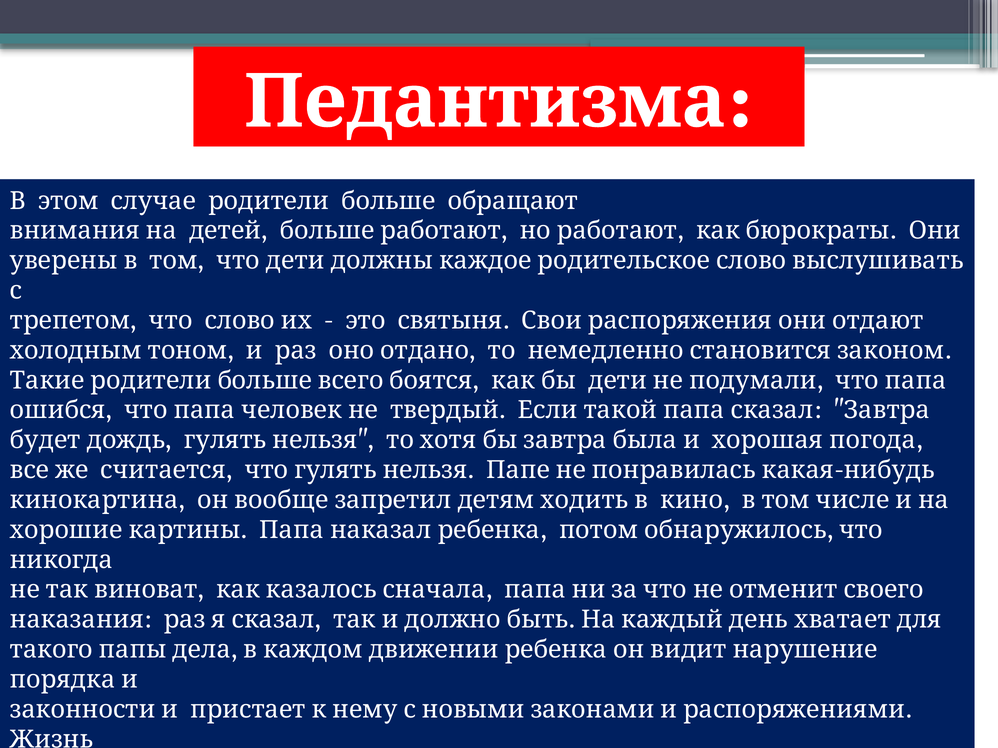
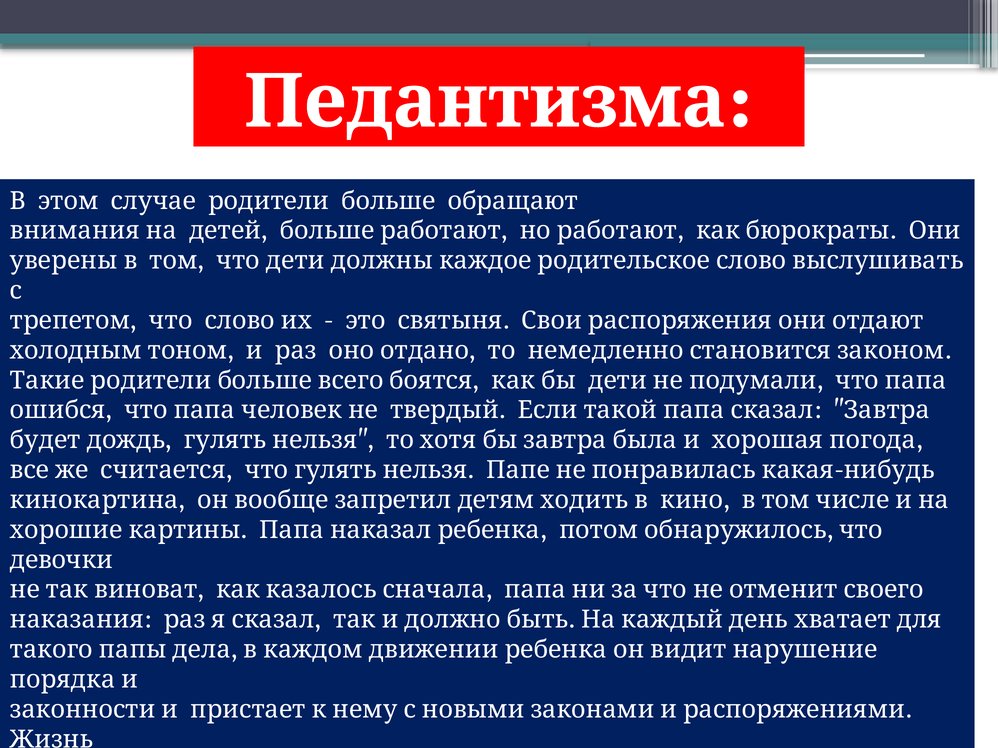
никогда: никогда -> девочки (61, 560)
